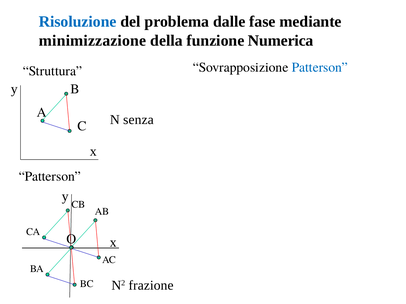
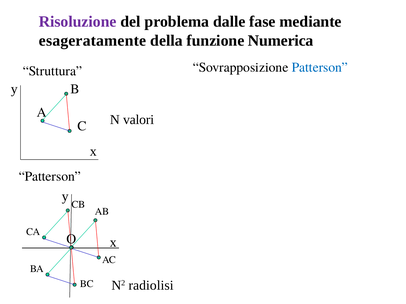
Risoluzione colour: blue -> purple (78, 22)
minimizzazione: minimizzazione -> esageratamente (92, 41)
senza: senza -> valori (139, 120)
frazione: frazione -> radiolisi (151, 286)
